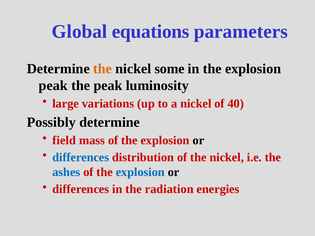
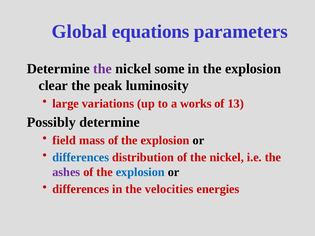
the colour: orange -> purple (103, 69)
peak: peak -> clear (53, 86)
a nickel: nickel -> works (196, 104)
40: 40 -> 13 (236, 104)
ashes colour: blue -> purple (66, 172)
radiation: radiation -> velocities (169, 189)
